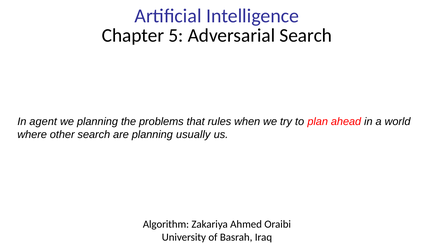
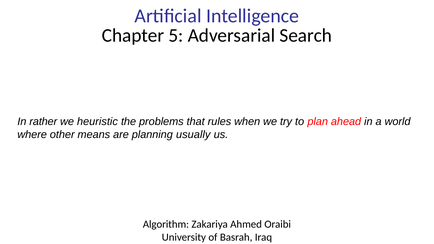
agent: agent -> rather (43, 122)
we planning: planning -> heuristic (97, 122)
other search: search -> means (94, 135)
